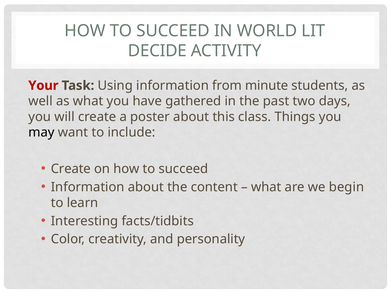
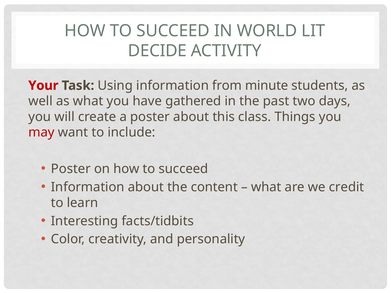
may colour: black -> red (41, 133)
Create: Create -> Poster (71, 169)
begin: begin -> credit (347, 187)
